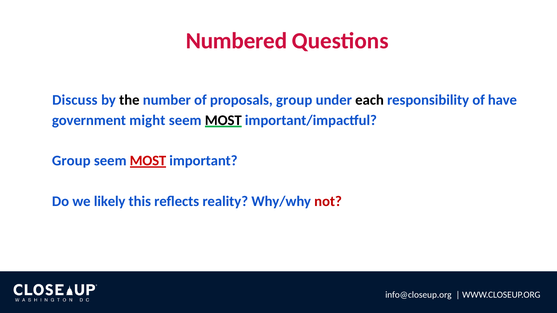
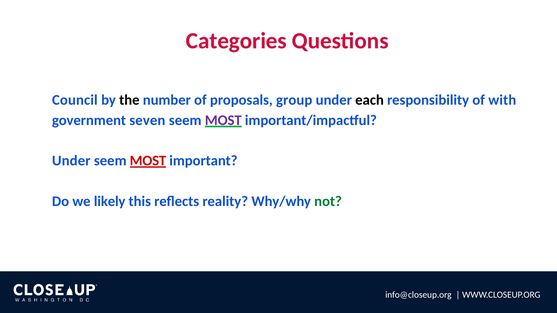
Numbered: Numbered -> Categories (236, 41)
Discuss: Discuss -> Council (75, 100)
have: have -> with (502, 100)
might: might -> seven (147, 120)
MOST colour: black -> purple (223, 120)
Group: Group -> Under (71, 161)
not colour: red -> green (328, 201)
